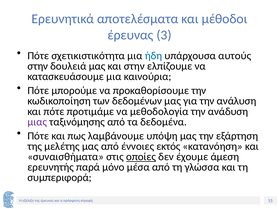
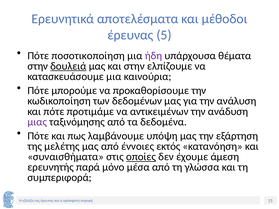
3: 3 -> 5 (164, 35)
σχετικιστικότητα: σχετικιστικότητα -> ποσοτικοποίηση (88, 56)
ήδη colour: blue -> purple (153, 56)
αυτούς: αυτούς -> θέματα (235, 56)
δουλειά underline: none -> present (68, 66)
μεθοδολογία: μεθοδολογία -> αντικειμένων (159, 112)
